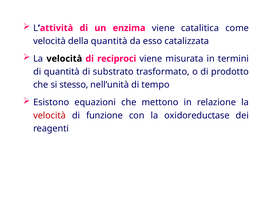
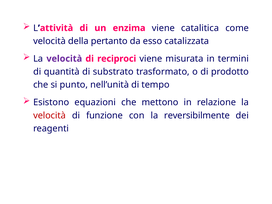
della quantità: quantità -> pertanto (109, 41)
velocità colour: black -> purple (64, 59)
stesso: stesso -> punto (74, 85)
oxidoreductase: oxidoreductase -> reversibilmente (197, 115)
